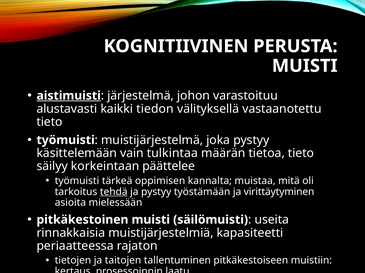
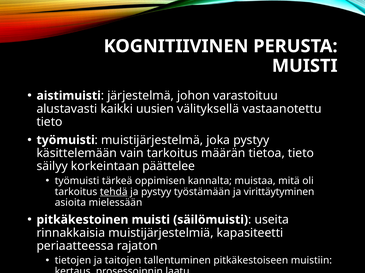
aistimuisti underline: present -> none (69, 96)
tiedon: tiedon -> uusien (155, 109)
vain tulkintaa: tulkintaa -> tarkoitus (172, 154)
